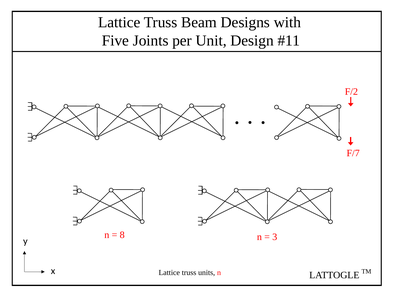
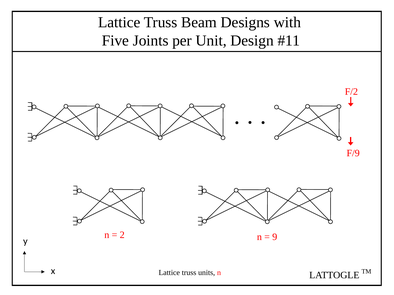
F/7: F/7 -> F/9 (353, 153)
8: 8 -> 2 (122, 235)
3: 3 -> 9 (275, 237)
